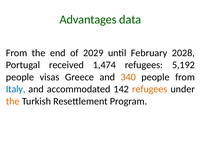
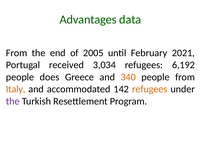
2029: 2029 -> 2005 (93, 53)
2028: 2028 -> 2021 (183, 53)
1,474: 1,474 -> 3,034 (104, 65)
5,192: 5,192 -> 6,192 (183, 65)
visas: visas -> does (50, 77)
Italy colour: blue -> orange (16, 89)
the colour: orange -> purple (13, 101)
